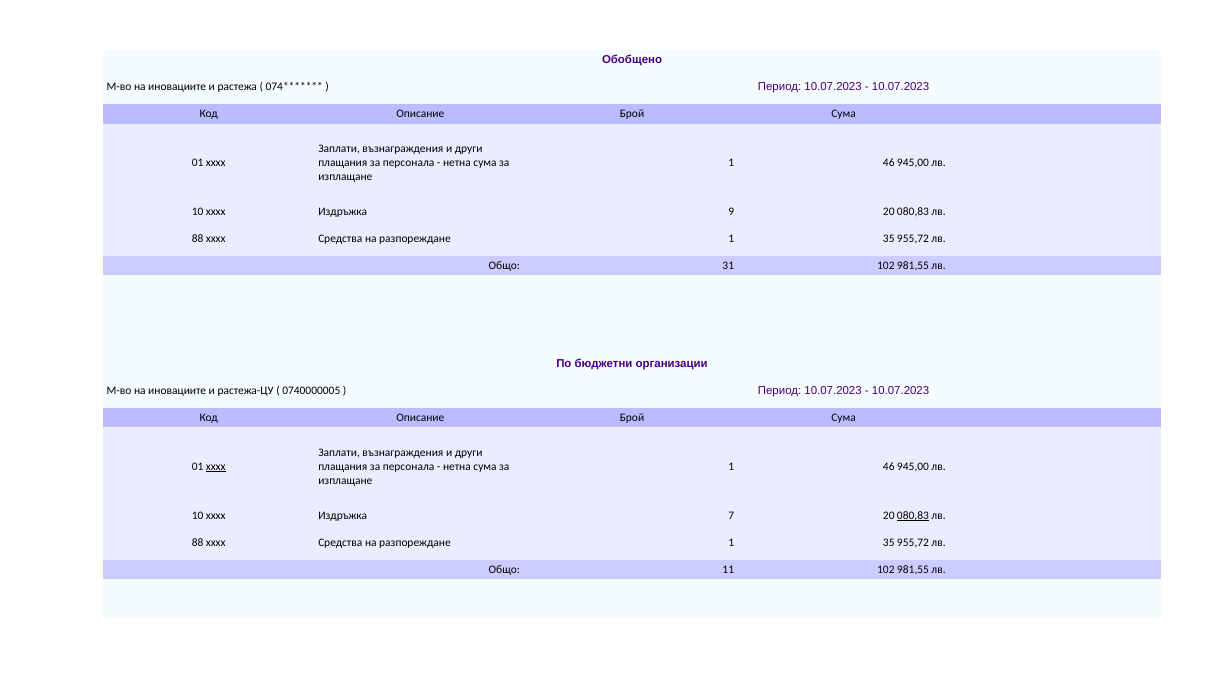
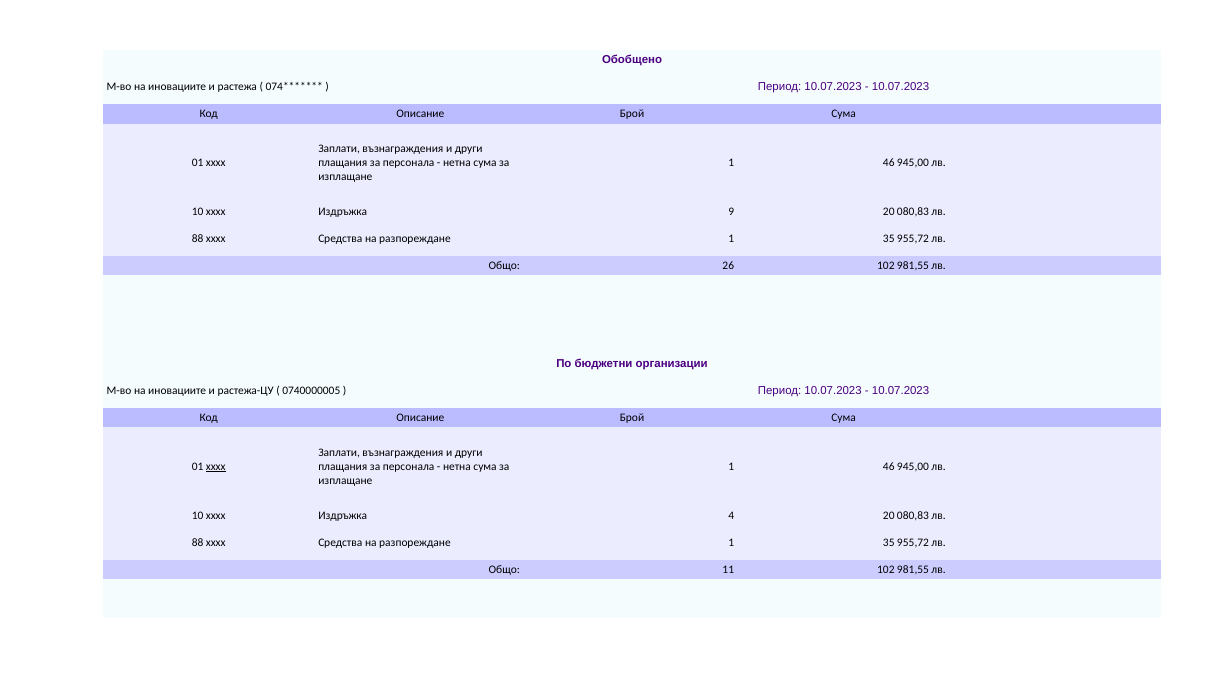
31: 31 -> 26 (728, 266)
7: 7 -> 4 (731, 515)
080,83 underline: present -> none (913, 515)
